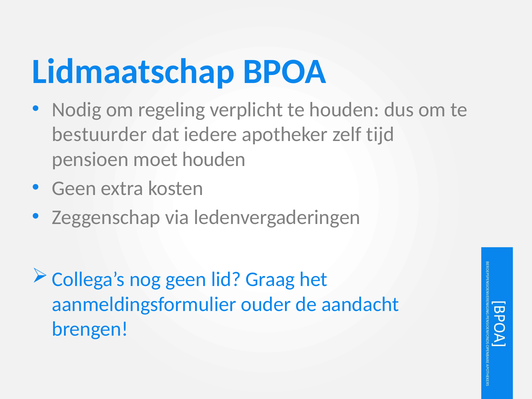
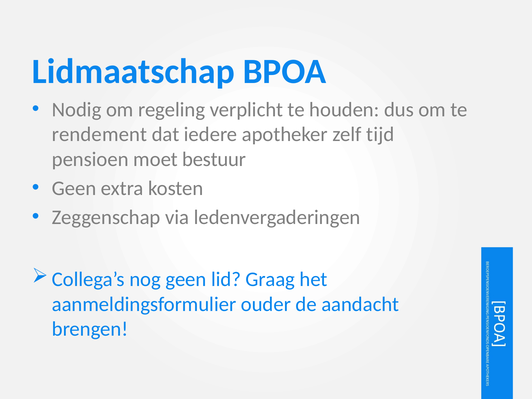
bestuurder: bestuurder -> rendement (99, 134)
moet houden: houden -> bestuur (214, 159)
